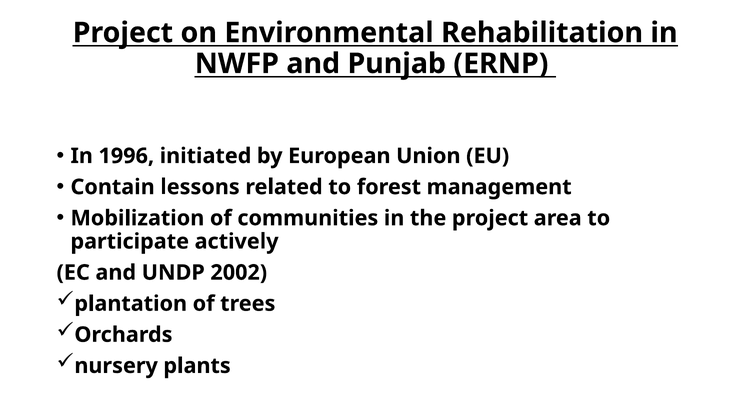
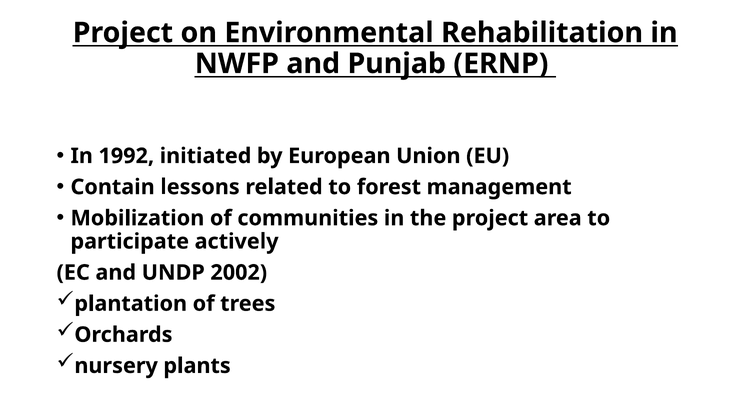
1996: 1996 -> 1992 (126, 156)
